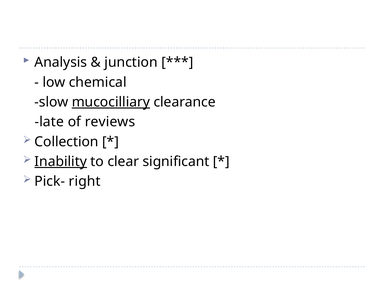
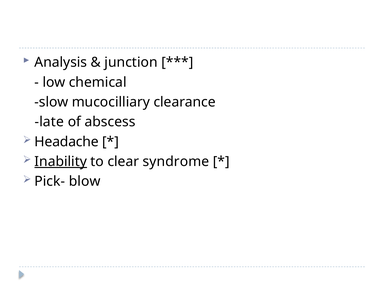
mucocilliary underline: present -> none (111, 102)
reviews: reviews -> abscess (110, 122)
Collection: Collection -> Headache (67, 142)
significant: significant -> syndrome (176, 162)
right: right -> blow (85, 181)
